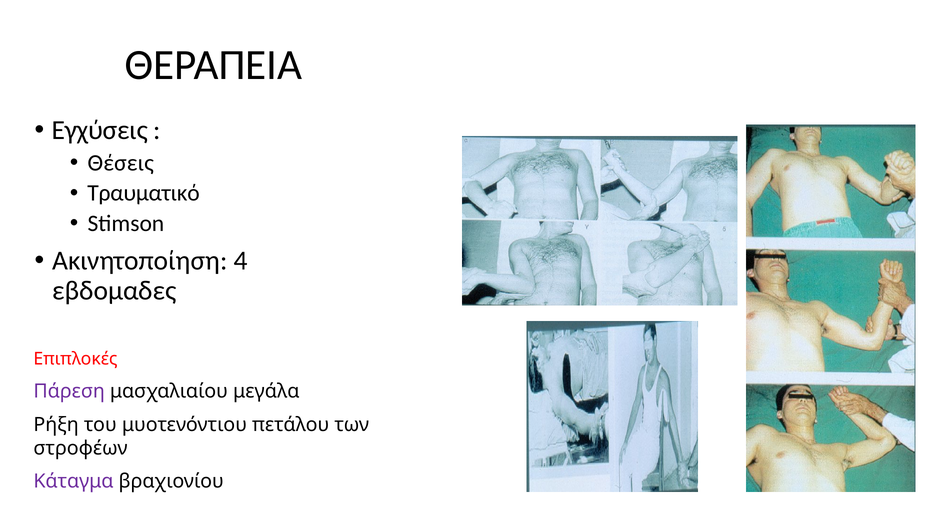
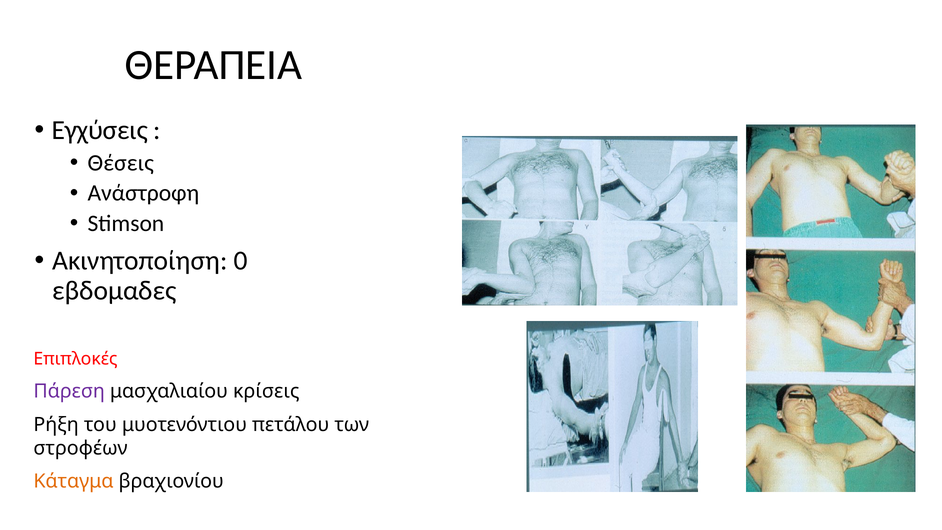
Τραυματικό: Τραυματικό -> Ανάστροφη (143, 193)
4: 4 -> 0 (241, 261)
μεγάλα: μεγάλα -> κρίσεις (266, 391)
Κάταγμα colour: purple -> orange (74, 481)
